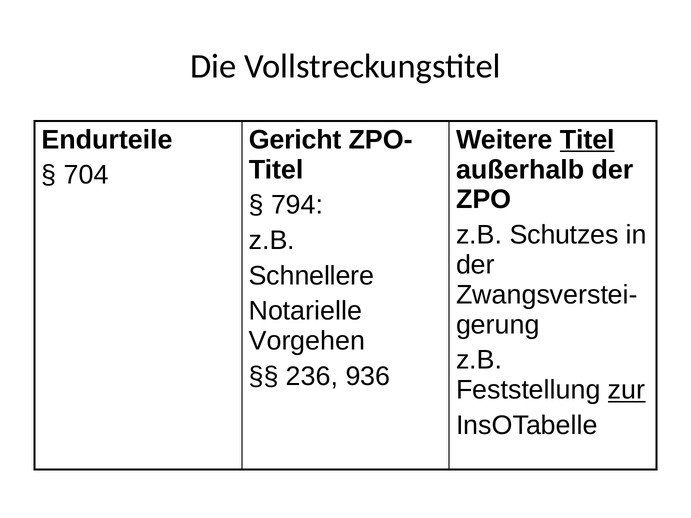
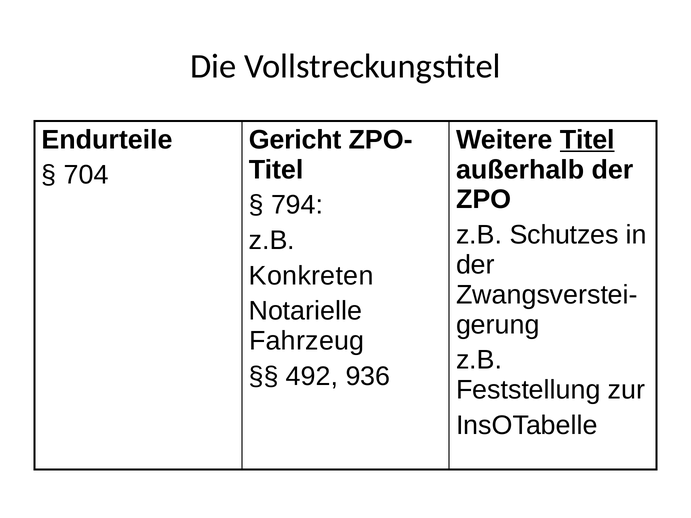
Schnellere: Schnellere -> Konkreten (311, 276)
Vorgehen: Vorgehen -> Fahrzeug (307, 341)
236: 236 -> 492 (312, 376)
zur underline: present -> none (627, 390)
